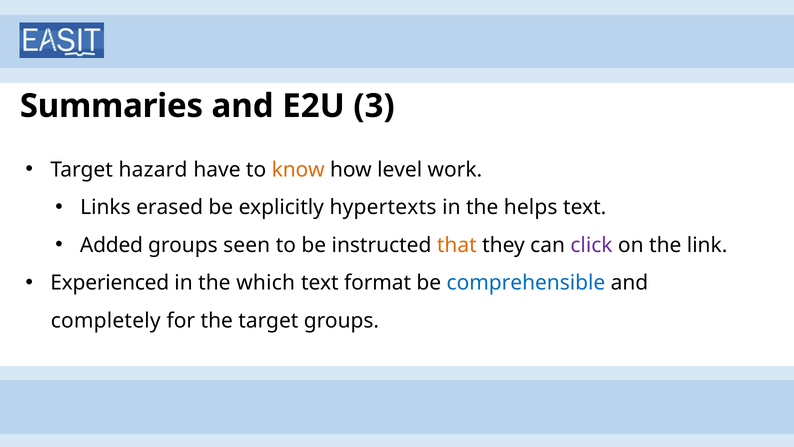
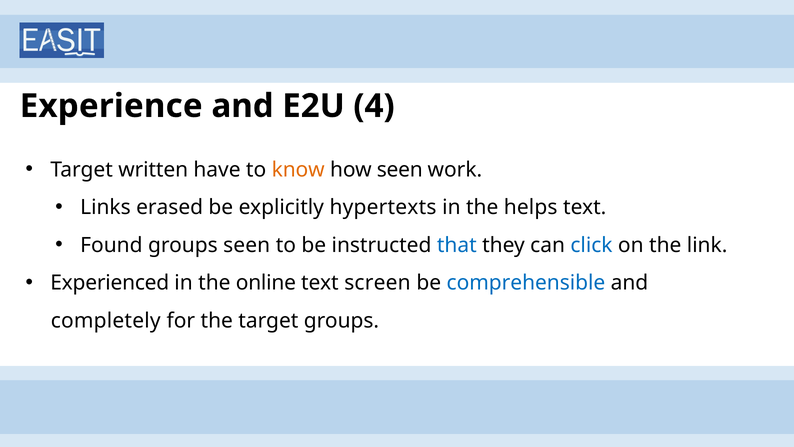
Summaries: Summaries -> Experience (111, 106)
3: 3 -> 4 (374, 106)
hazard: hazard -> written (153, 170)
how level: level -> seen (400, 170)
Added: Added -> Found (111, 245)
that colour: orange -> blue (457, 245)
click colour: purple -> blue (591, 245)
which: which -> online (266, 283)
format: format -> screen (377, 283)
